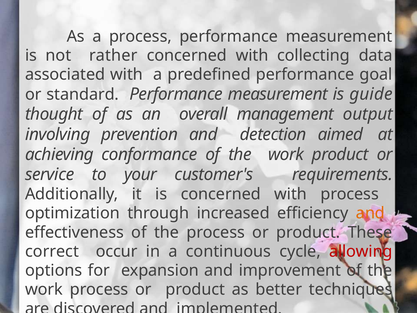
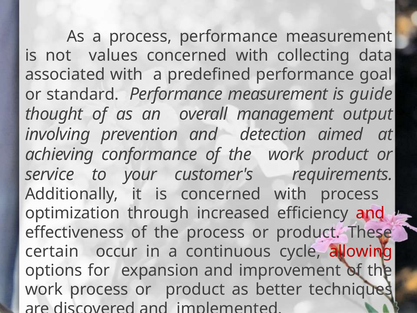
rather: rather -> values (113, 55)
and colour: orange -> red (370, 213)
correct: correct -> certain (52, 251)
